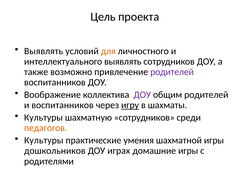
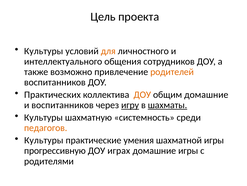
Выявлять: Выявлять -> Культуры (44, 51)
интеллектуального выявлять: выявлять -> общения (123, 61)
родителей colour: purple -> orange (172, 72)
Воображение: Воображение -> Практических (52, 94)
ДОУ colour: purple -> orange (142, 94)
общим родителей: родителей -> домашние (206, 94)
шахматы underline: none -> present (168, 105)
шахматную сотрудников: сотрудников -> системность (144, 117)
дошкольников: дошкольников -> прогрессивную (55, 150)
